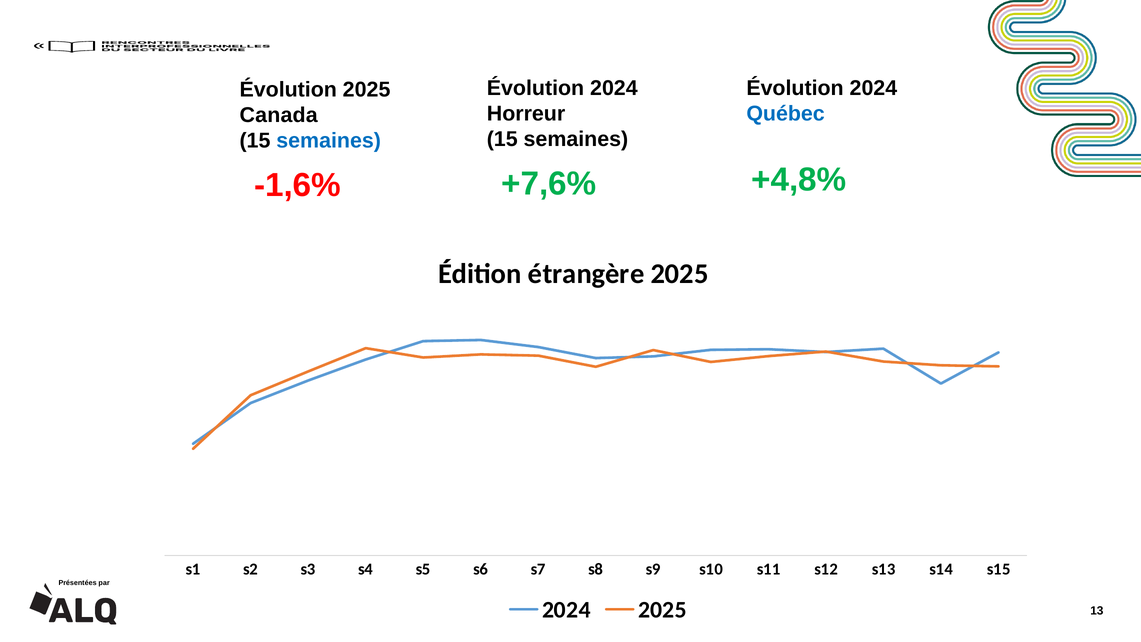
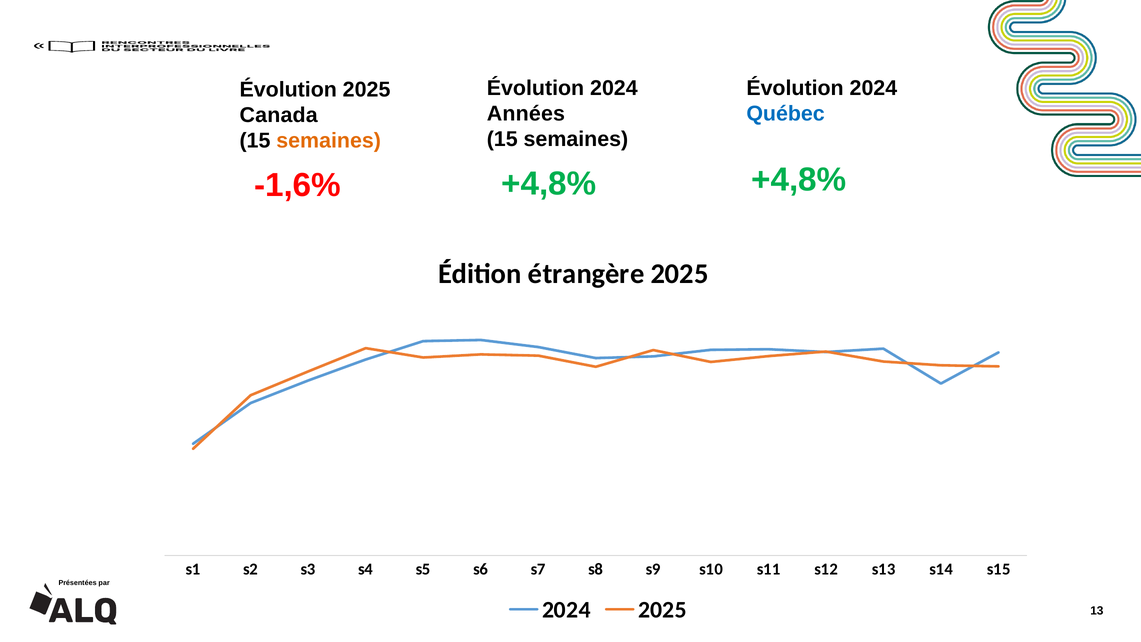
Horreur: Horreur -> Années (526, 114)
semaines colour: blue -> orange (329, 141)
+7,6%: +7,6% -> +4,8% (549, 184)
